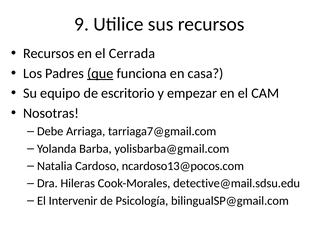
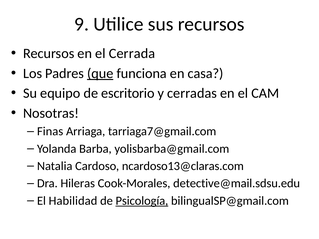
empezar: empezar -> cerradas (192, 93)
Debe: Debe -> Finas (50, 132)
ncardoso13@pocos.com: ncardoso13@pocos.com -> ncardoso13@claras.com (183, 166)
Intervenir: Intervenir -> Habilidad (73, 201)
Psicología underline: none -> present (142, 201)
